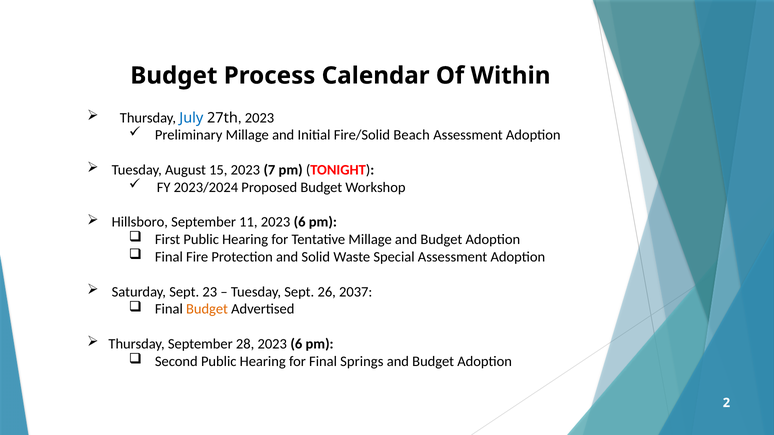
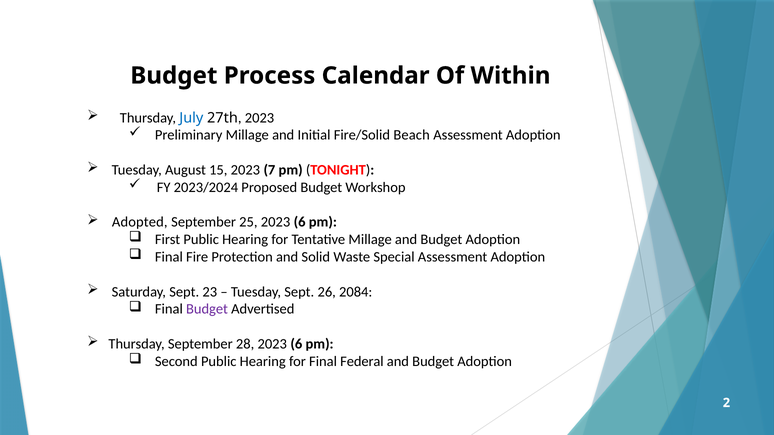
Hillsboro: Hillsboro -> Adopted (140, 222)
11: 11 -> 25 (248, 222)
2037: 2037 -> 2084 (356, 292)
Budget colour: orange -> purple (207, 309)
Springs: Springs -> Federal (362, 362)
